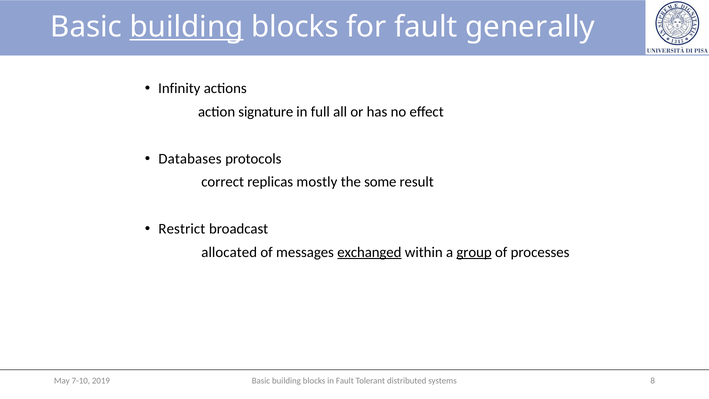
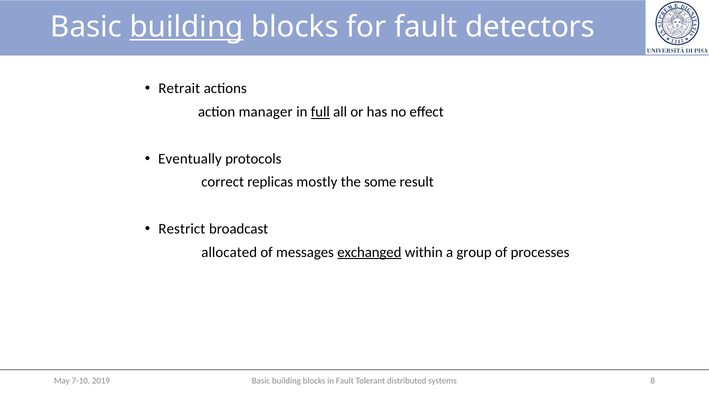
generally: generally -> detectors (530, 27)
Infinity: Infinity -> Retrait (179, 89)
signature: signature -> manager (266, 112)
full underline: none -> present (320, 112)
Databases: Databases -> Eventually (190, 159)
group underline: present -> none (474, 252)
